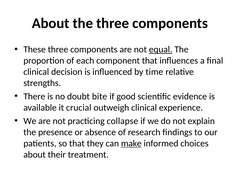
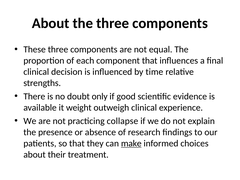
equal underline: present -> none (161, 49)
bite: bite -> only (100, 96)
crucial: crucial -> weight (79, 108)
